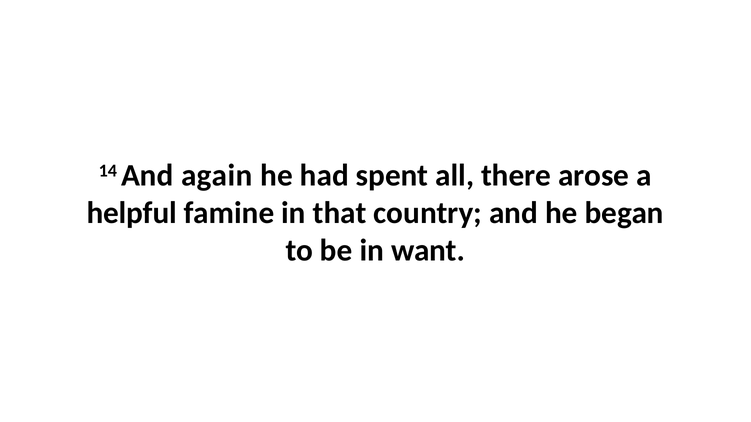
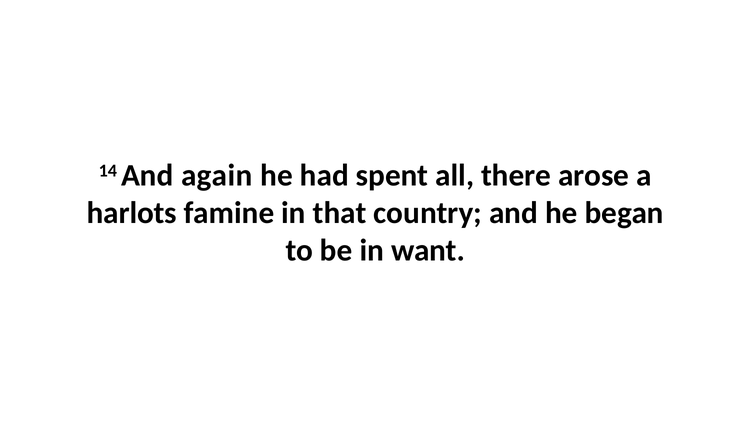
helpful: helpful -> harlots (132, 213)
